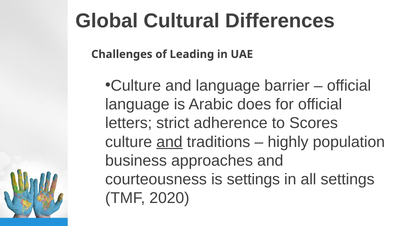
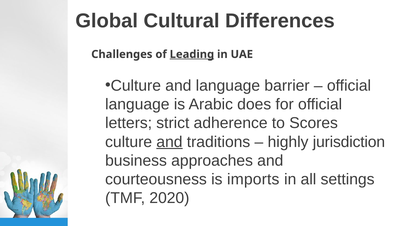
Leading underline: none -> present (192, 54)
population: population -> jurisdiction (349, 142)
is settings: settings -> imports (253, 180)
